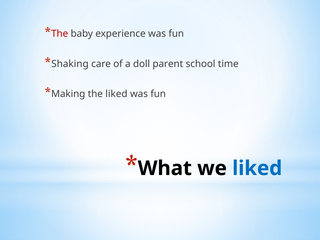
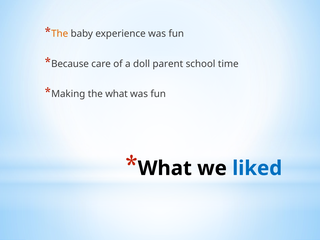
The colour: red -> orange (60, 34)
Shaking: Shaking -> Because (70, 64)
the liked: liked -> what (117, 94)
